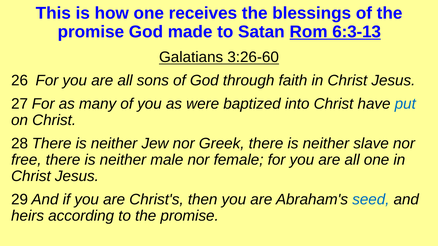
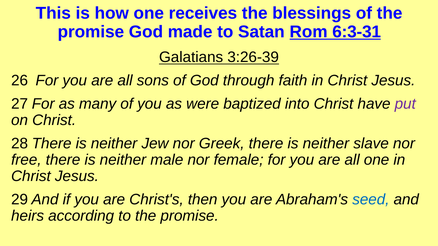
6:3-13: 6:3-13 -> 6:3-31 (357, 32)
3:26-60: 3:26-60 -> 3:26-39 (253, 57)
put colour: blue -> purple (405, 104)
